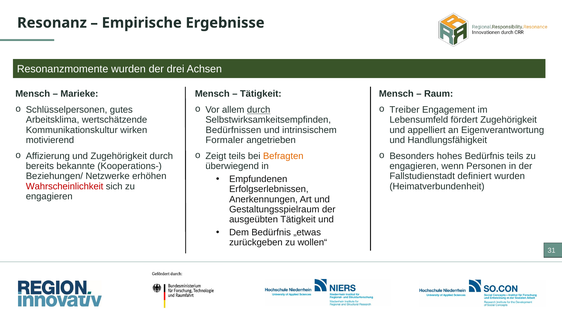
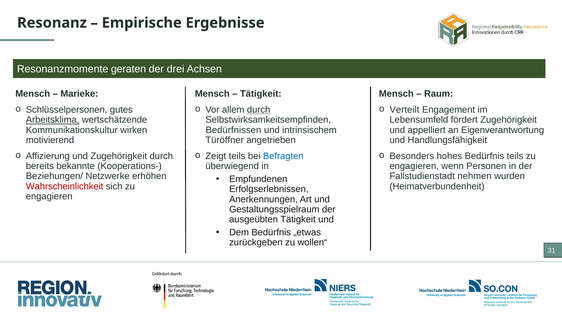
Resonanzmomente wurden: wurden -> geraten (129, 69)
Treiber: Treiber -> Verteilt (405, 110)
Arbeitsklima underline: none -> present (53, 120)
Formaler: Formaler -> Türöffner (225, 140)
Befragten colour: orange -> blue (283, 156)
definiert: definiert -> nehmen (475, 176)
